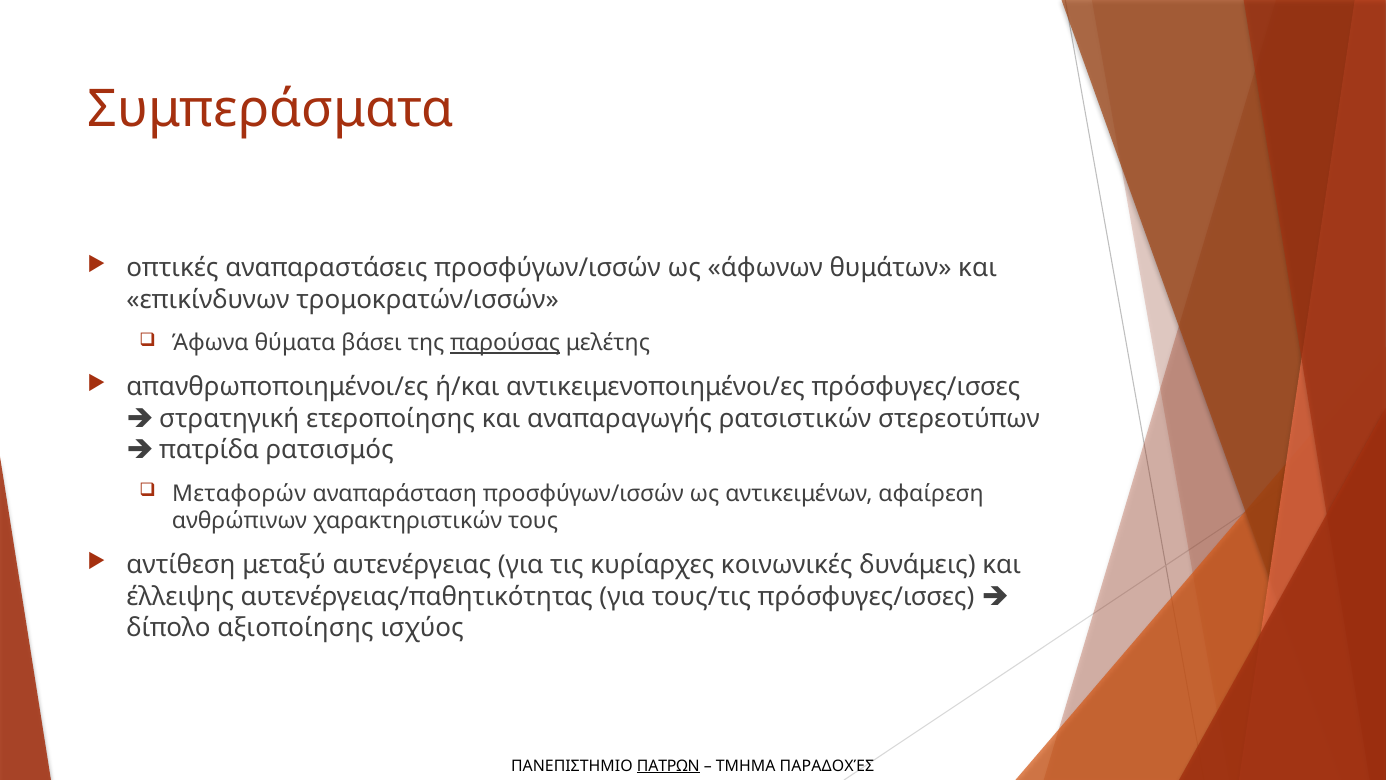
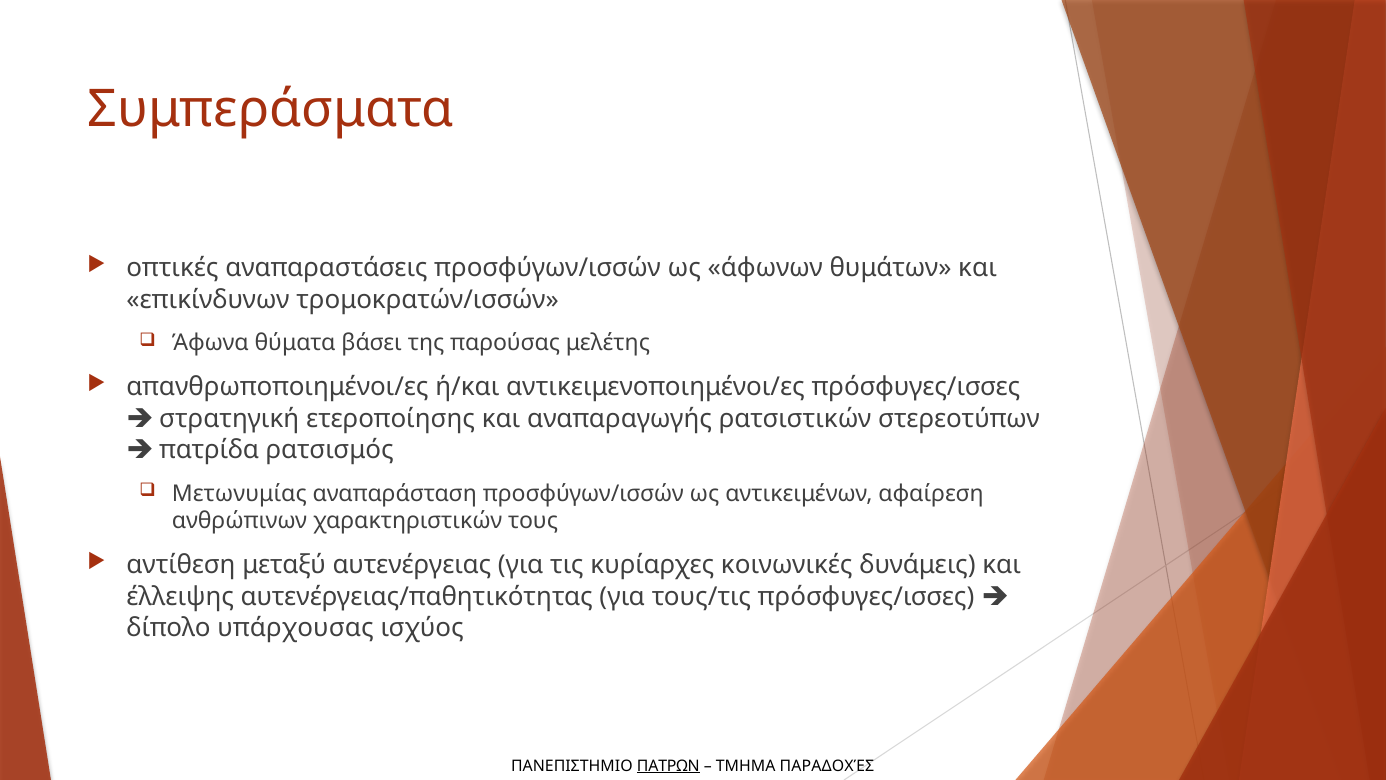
παρούσας underline: present -> none (505, 343)
Μεταφορών: Μεταφορών -> Μετωνυμίας (239, 493)
αξιοποίησης: αξιοποίησης -> υπάρχουσας (295, 627)
